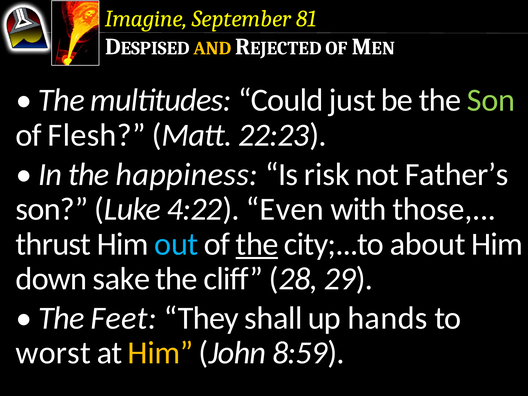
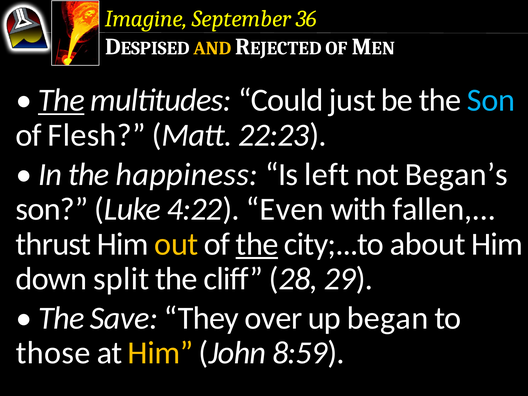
81: 81 -> 36 (306, 19)
The underline: none -> present (61, 100)
Son colour: light green -> light blue (491, 100)
risk: risk -> left (327, 174)
Father’s: Father’s -> Began’s (456, 174)
those: those -> fallen (444, 209)
out colour: light blue -> yellow (176, 244)
sake: sake -> split (121, 279)
Feet: Feet -> Save (124, 318)
shall: shall -> over (273, 318)
hands: hands -> began (388, 318)
worst: worst -> those (53, 353)
